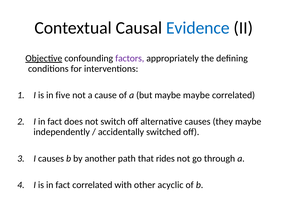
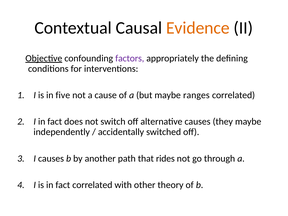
Evidence colour: blue -> orange (198, 28)
maybe maybe: maybe -> ranges (196, 95)
acyclic: acyclic -> theory (171, 185)
